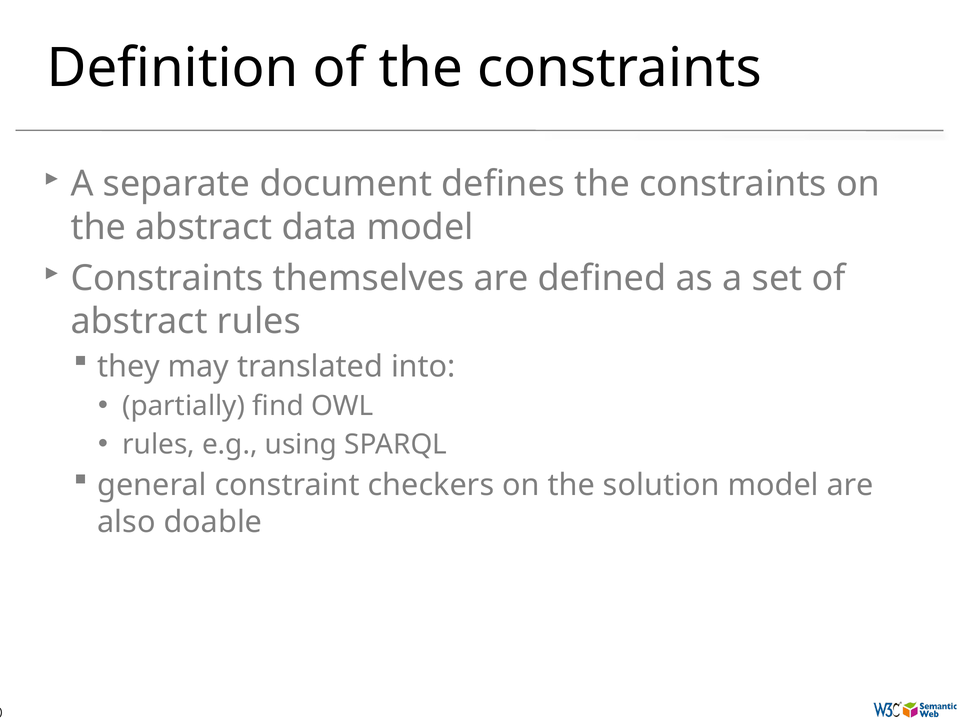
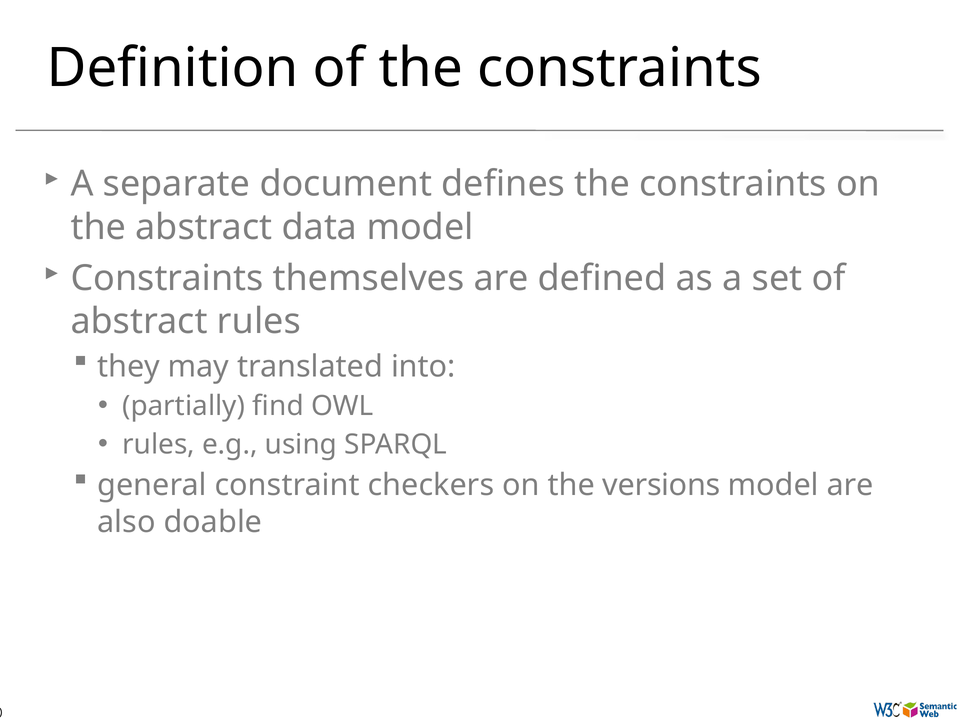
solution: solution -> versions (661, 485)
